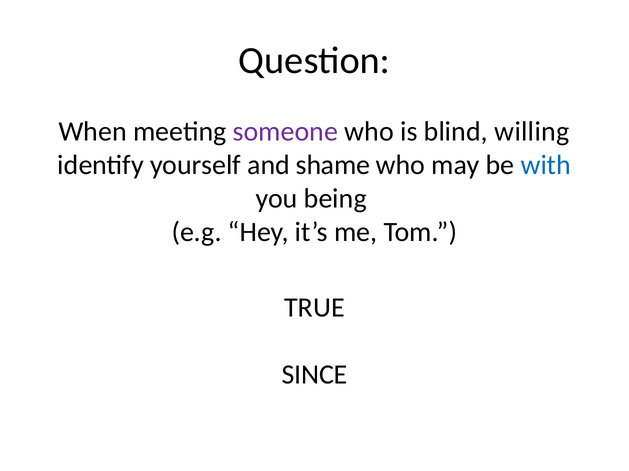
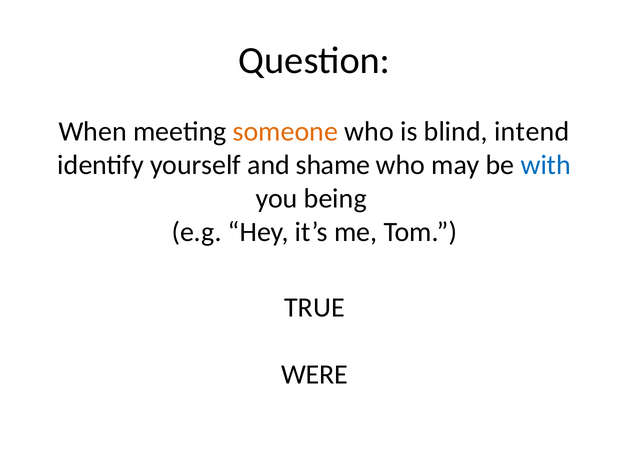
someone colour: purple -> orange (285, 132)
willing: willing -> intend (532, 132)
SINCE: SINCE -> WERE (315, 375)
